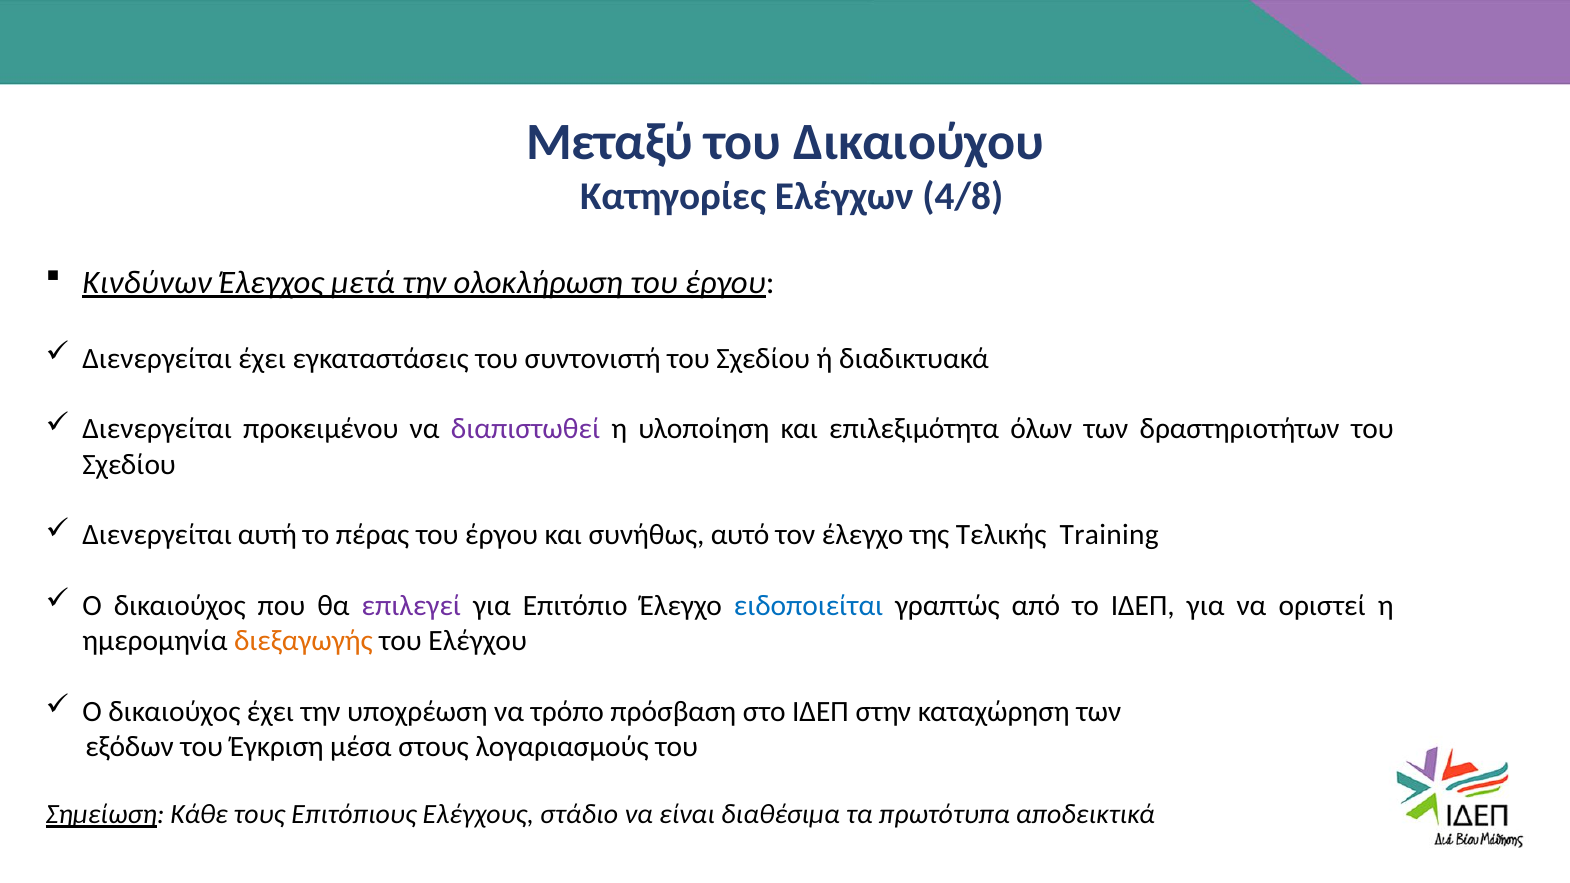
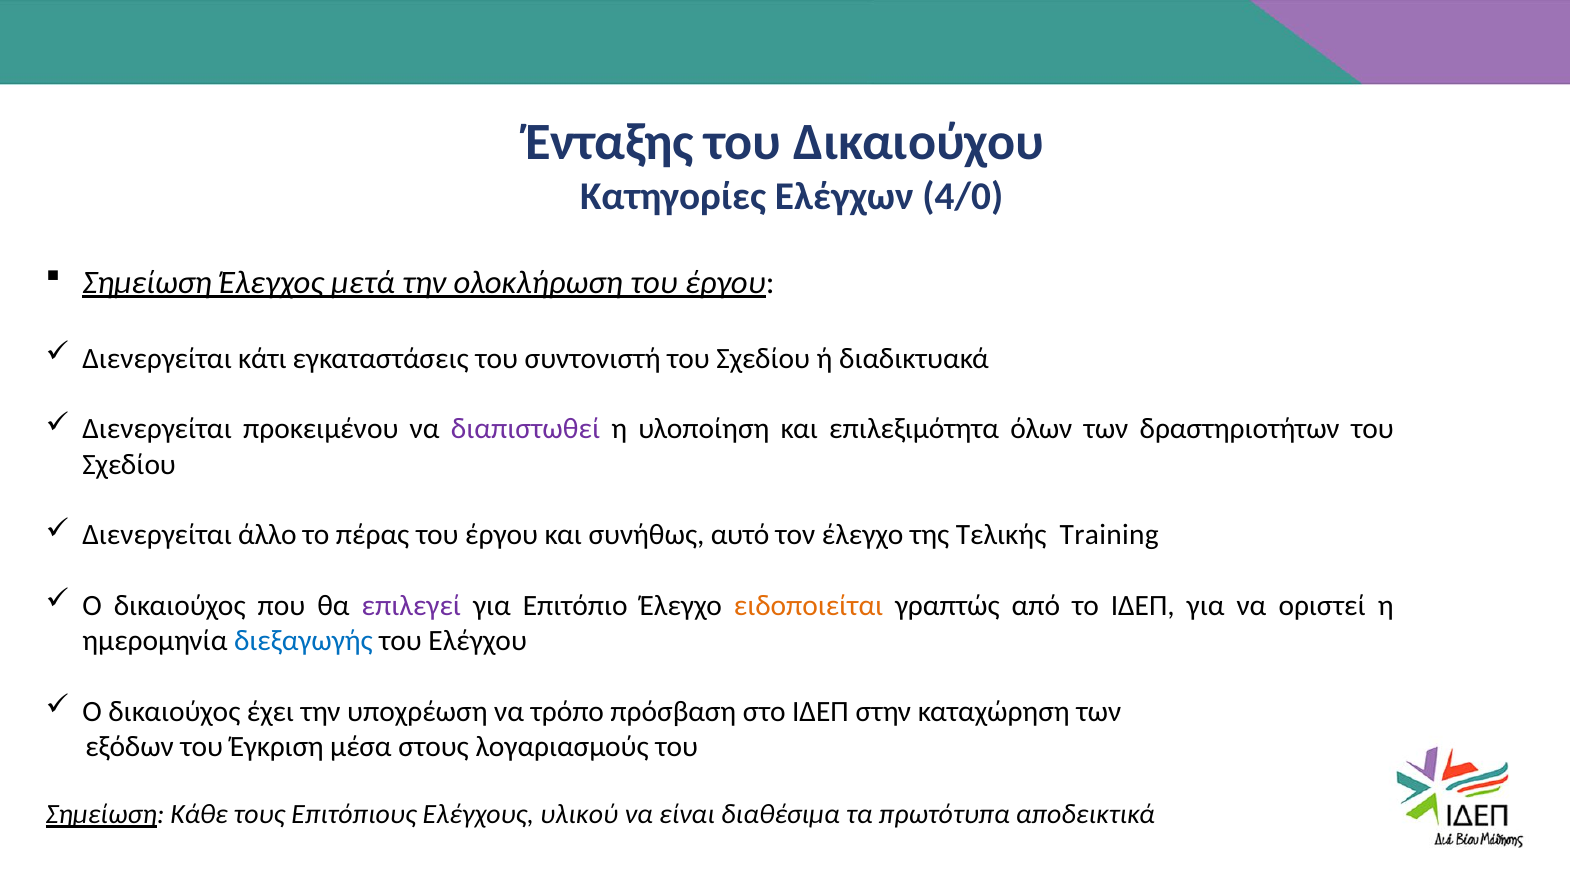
Μεταξύ: Μεταξύ -> Ένταξης (610, 142)
4/8: 4/8 -> 4/0 (963, 196)
Κινδύνων: Κινδύνων -> Σημείωση (147, 282)
Διενεργείται έχει: έχει -> κάτι (262, 359)
αυτή: αυτή -> άλλο (267, 535)
ειδοποιείται colour: blue -> orange (809, 606)
διεξαγωγής colour: orange -> blue (303, 641)
στάδιο: στάδιο -> υλικού (579, 815)
